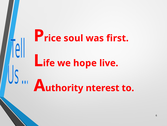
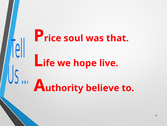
first: first -> that (117, 38)
nterest: nterest -> believe (102, 88)
